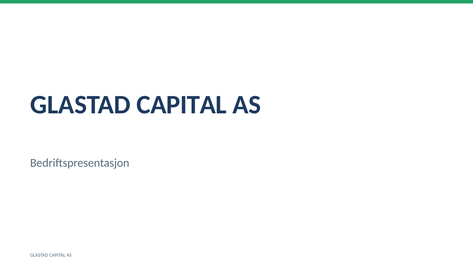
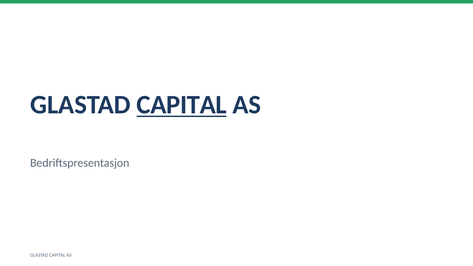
CAPITAL underline: none -> present (182, 105)
